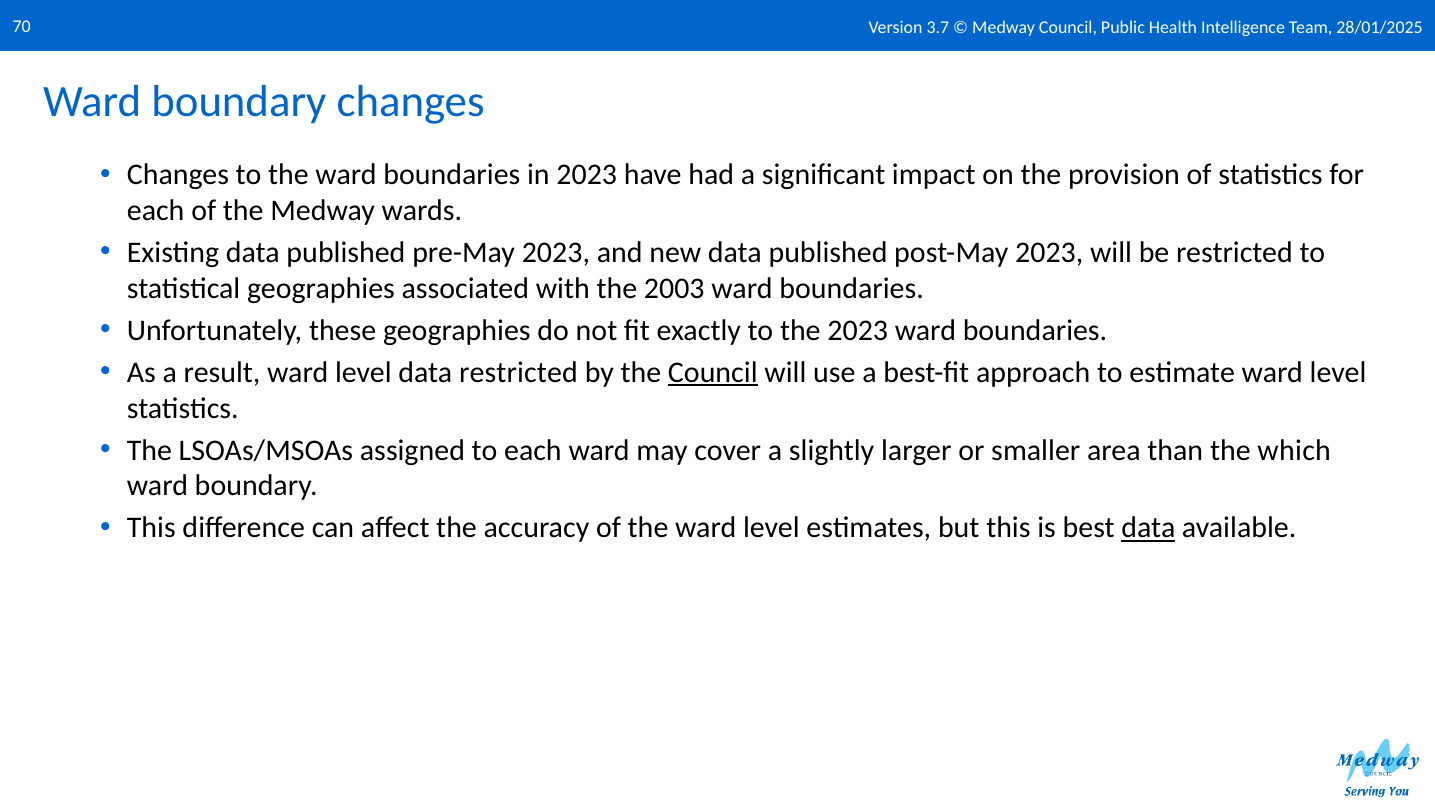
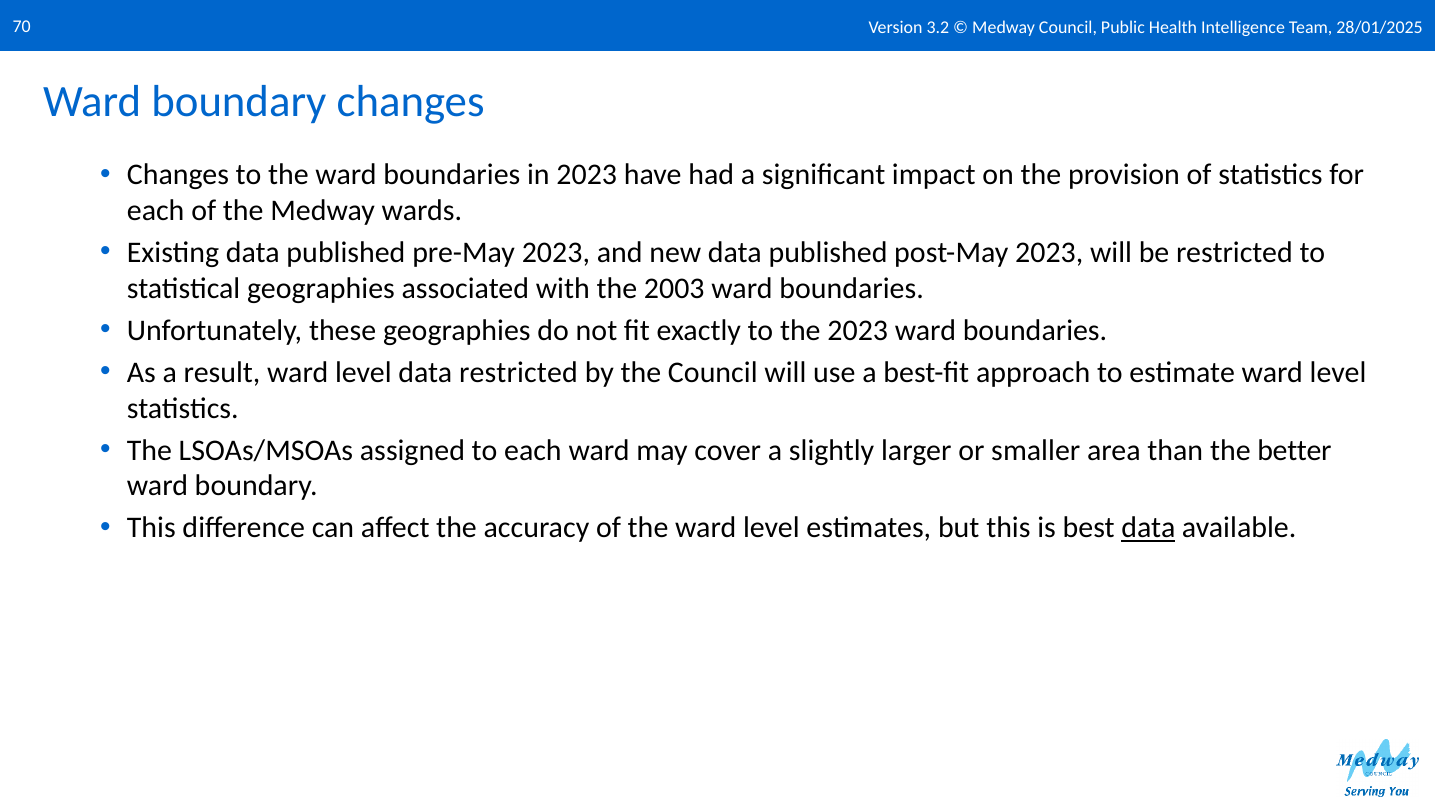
3.7: 3.7 -> 3.2 (938, 28)
Council underline: present -> none (713, 372)
which: which -> better (1294, 450)
